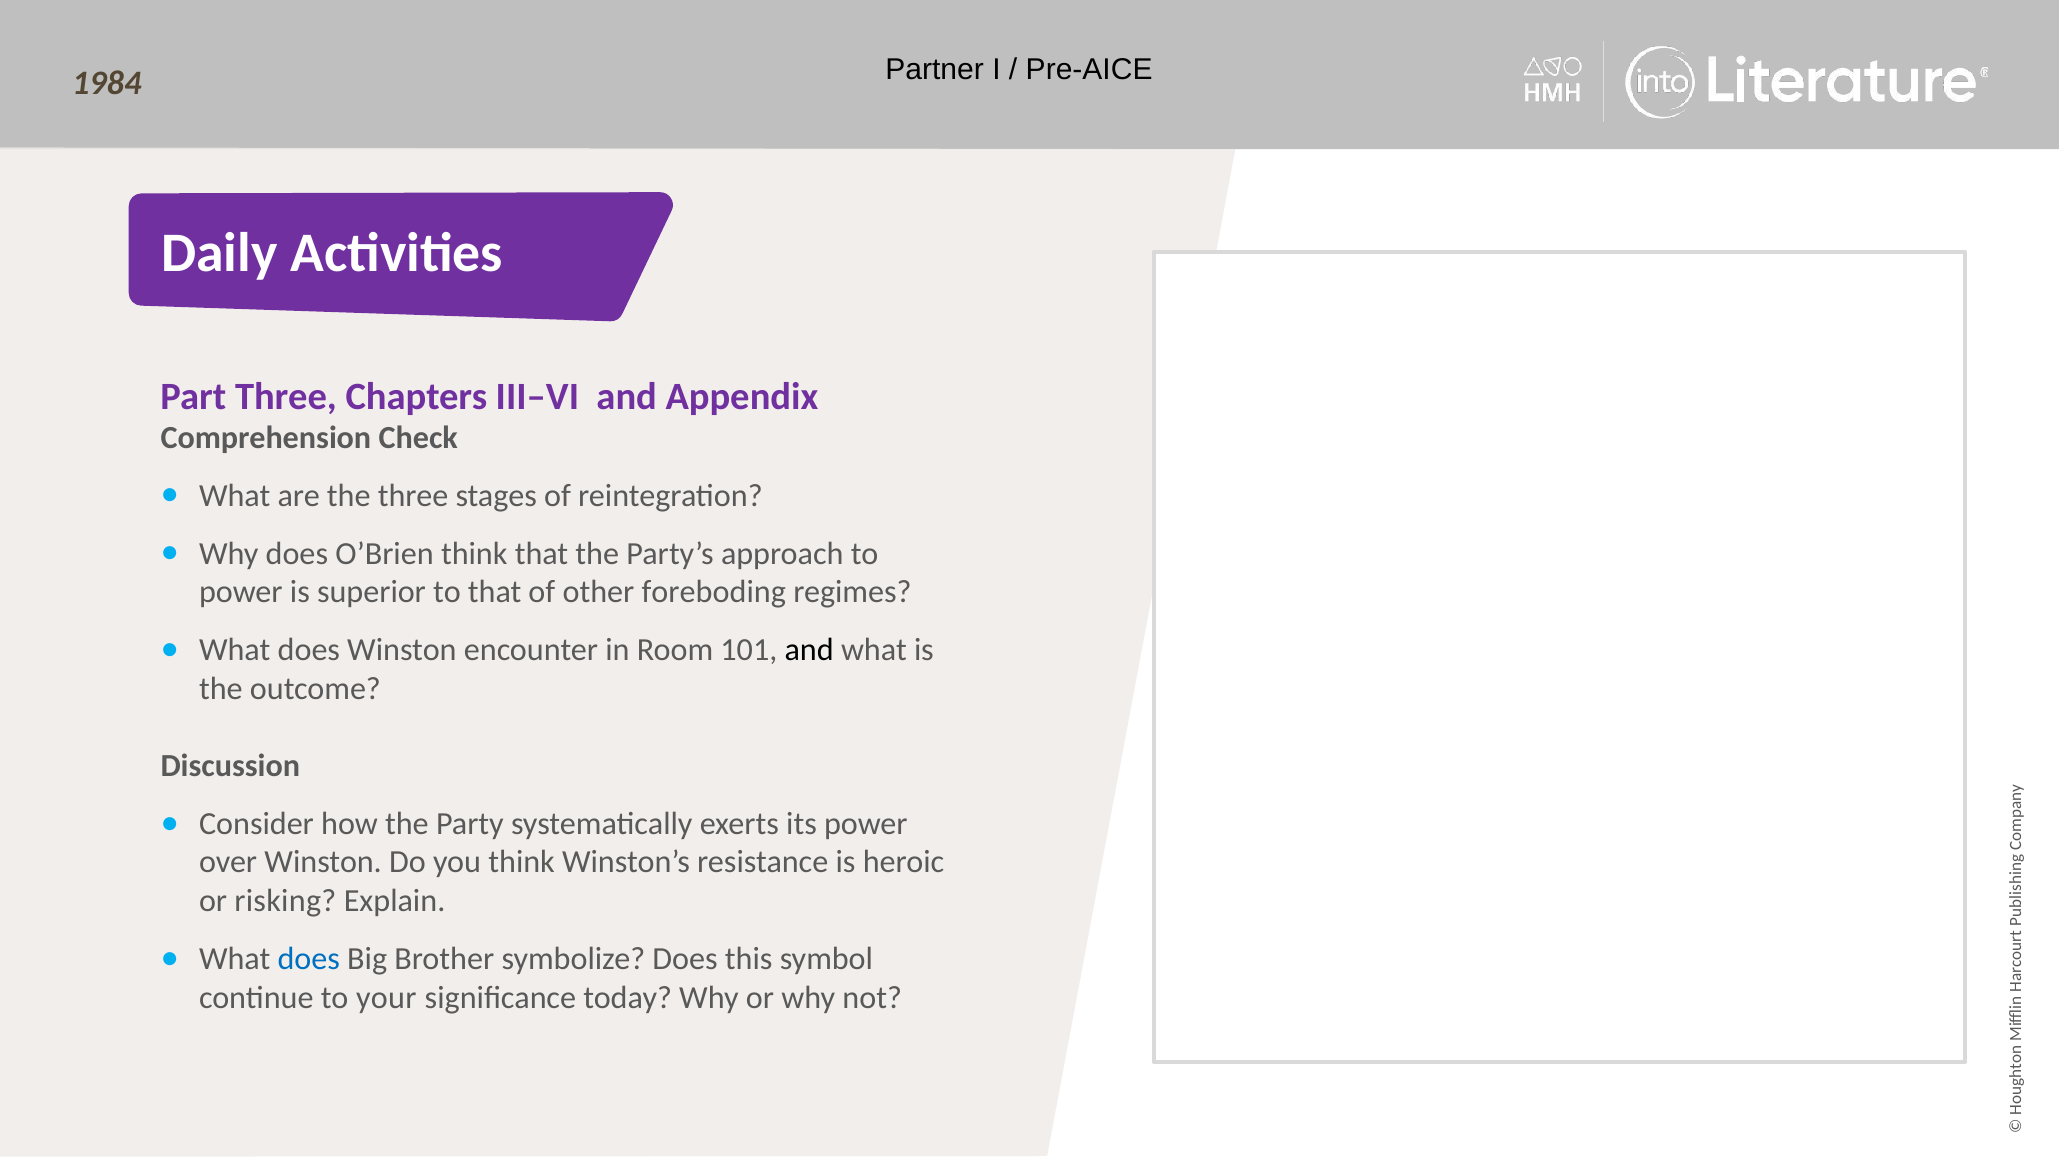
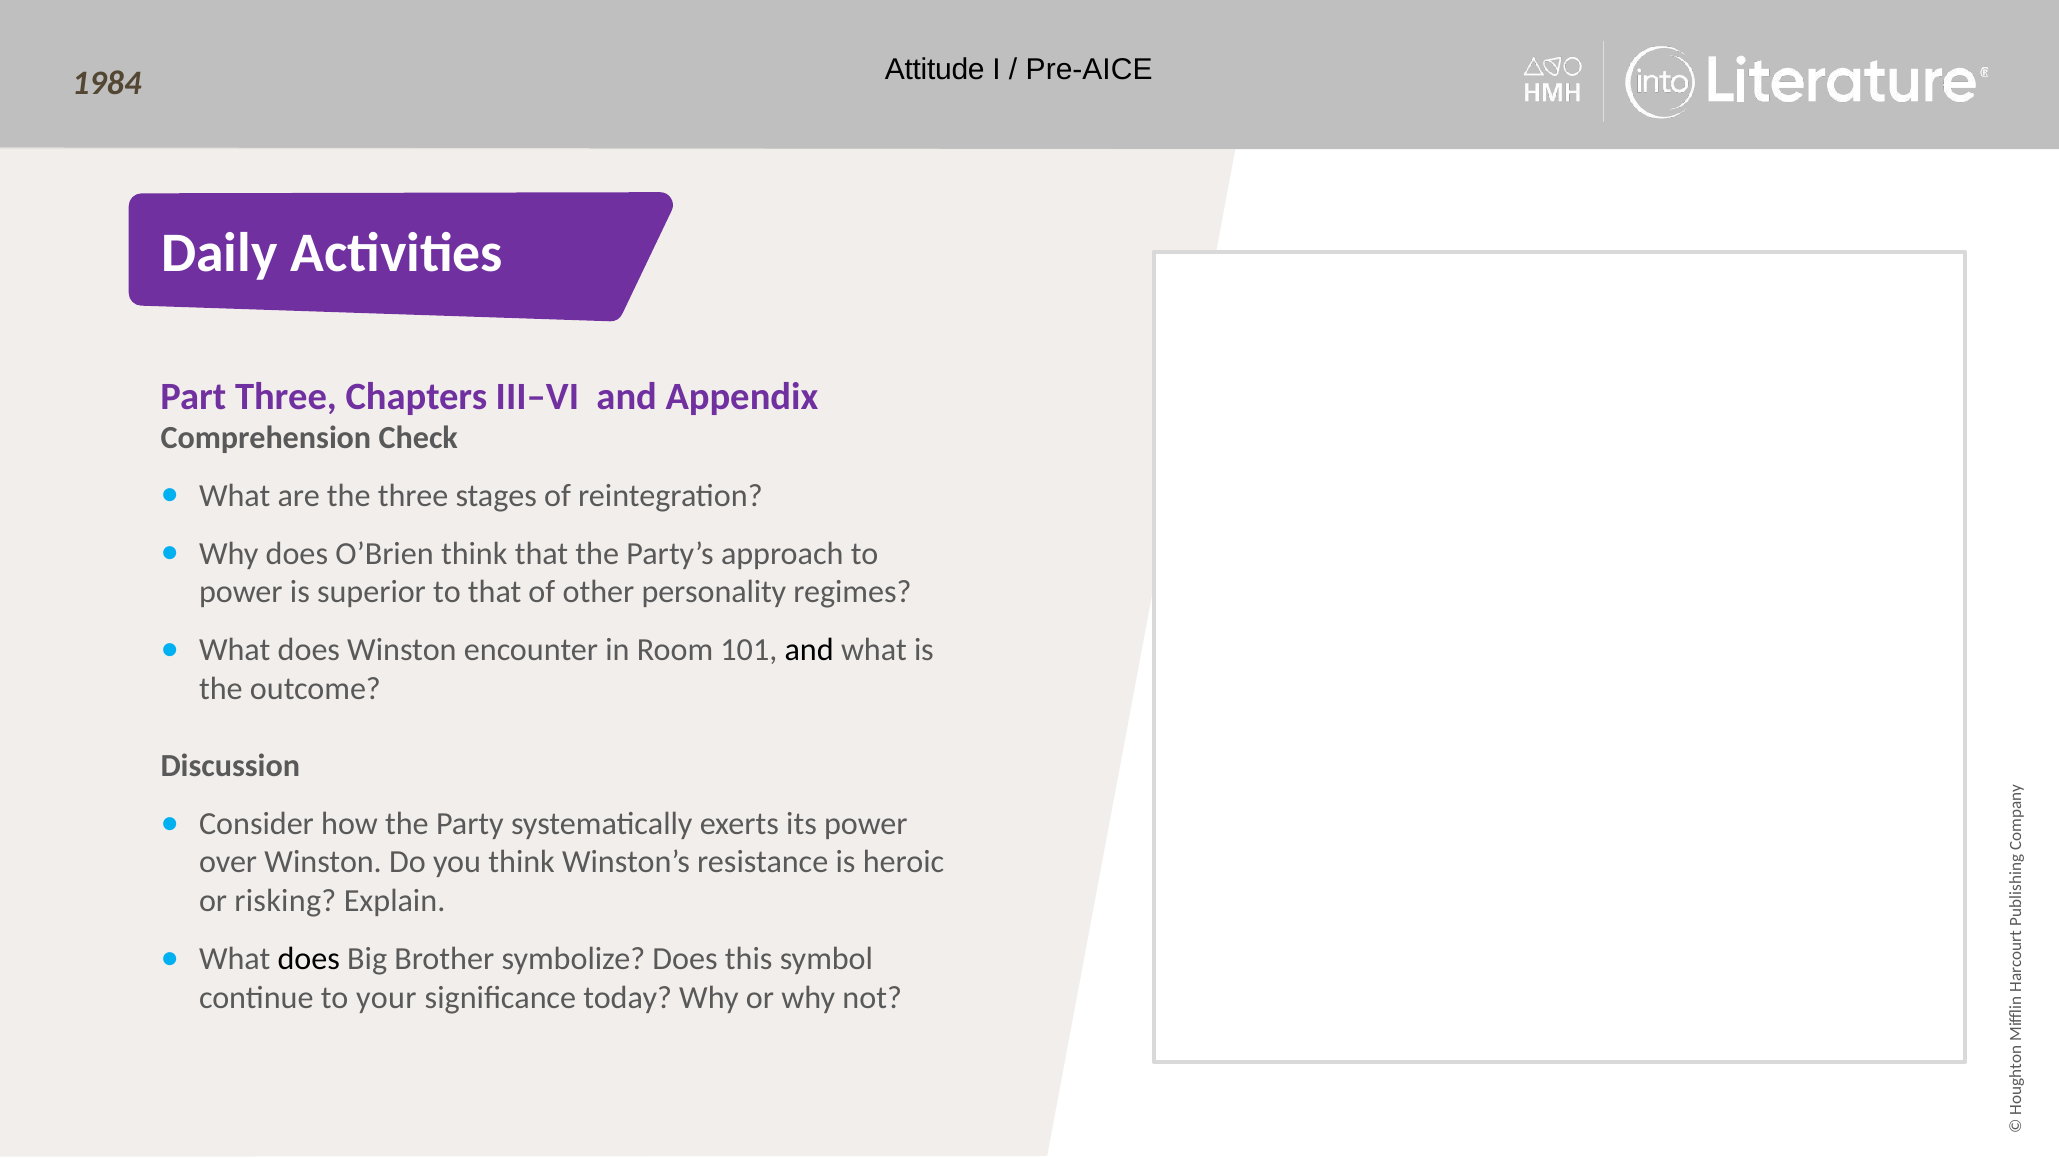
Partner: Partner -> Attitude (935, 70)
foreboding: foreboding -> personality (714, 592)
does colour: blue -> black (309, 959)
